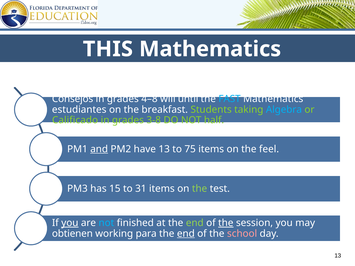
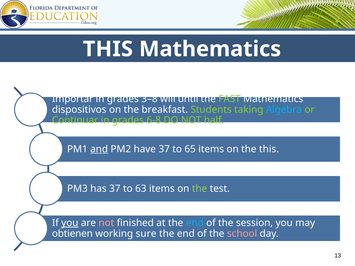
Consejos: Consejos -> Importar (73, 99)
4–8: 4–8 -> 3–8 (149, 99)
FAST colour: light blue -> light green (230, 99)
estudiantes: estudiantes -> dispositivos (79, 110)
Calificado: Calificado -> Continuar (75, 120)
3-8: 3-8 -> 6-8 (154, 120)
have 13: 13 -> 37 (164, 149)
75: 75 -> 65 (190, 149)
the feel: feel -> this (269, 149)
has 15: 15 -> 37 (115, 189)
31: 31 -> 63 (141, 189)
not colour: light blue -> pink (106, 223)
end colour: light green -> light blue (195, 223)
the underline: present -> none (226, 223)
para: para -> sure (146, 234)
end underline: present -> none (186, 234)
